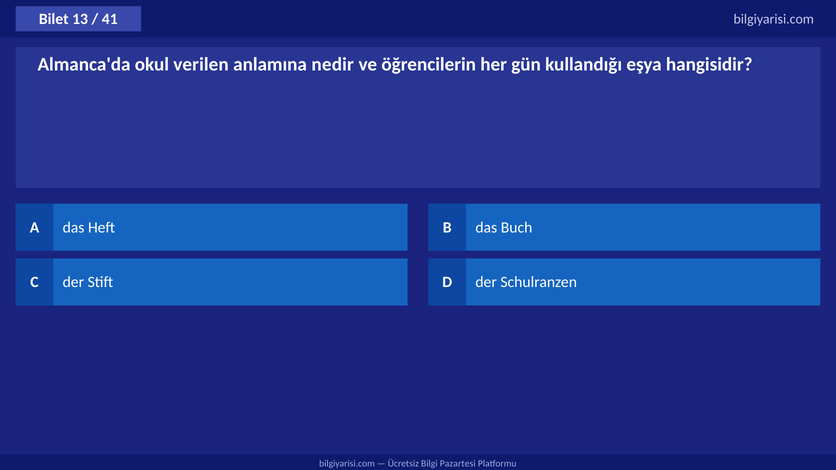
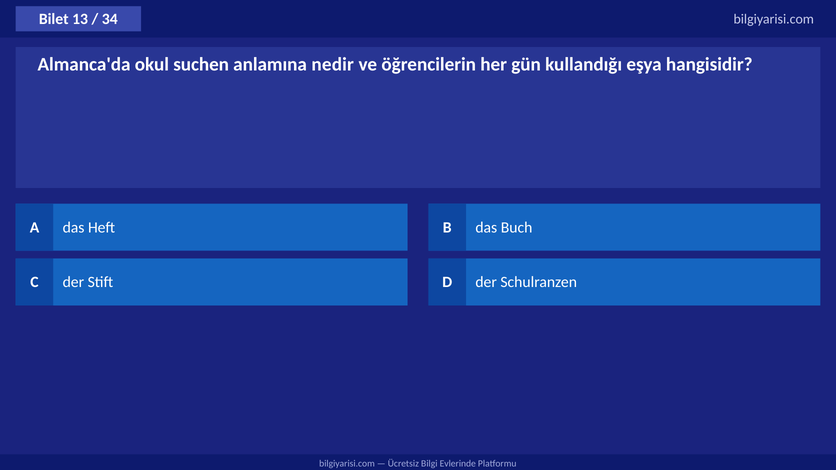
41: 41 -> 34 (110, 19)
verilen: verilen -> suchen (201, 64)
Pazartesi: Pazartesi -> Evlerinde (458, 464)
